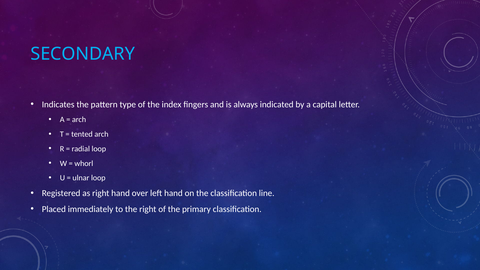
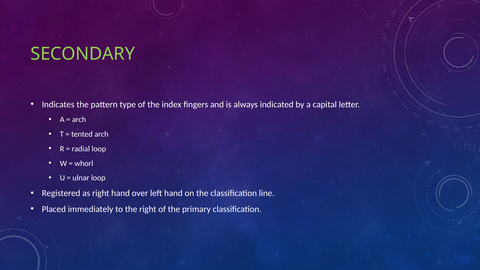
SECONDARY colour: light blue -> light green (83, 54)
